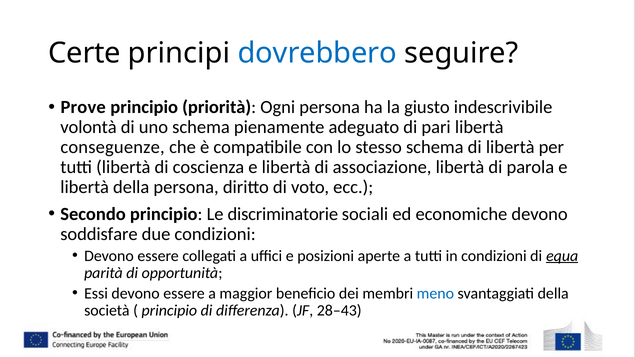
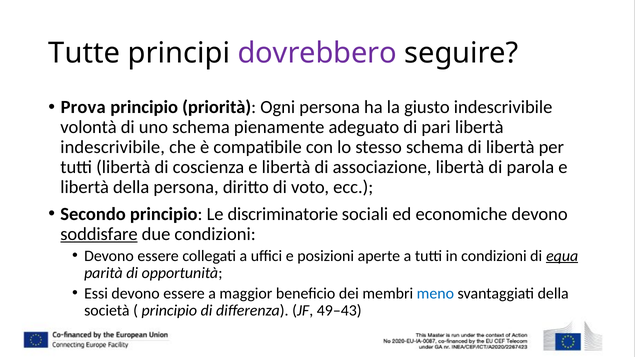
Certe: Certe -> Tutte (84, 53)
dovrebbero colour: blue -> purple (317, 53)
Prove: Prove -> Prova (83, 107)
conseguenze: conseguenze -> indescrivibile (113, 147)
soddisfare underline: none -> present (99, 234)
28–43: 28–43 -> 49–43 (339, 311)
